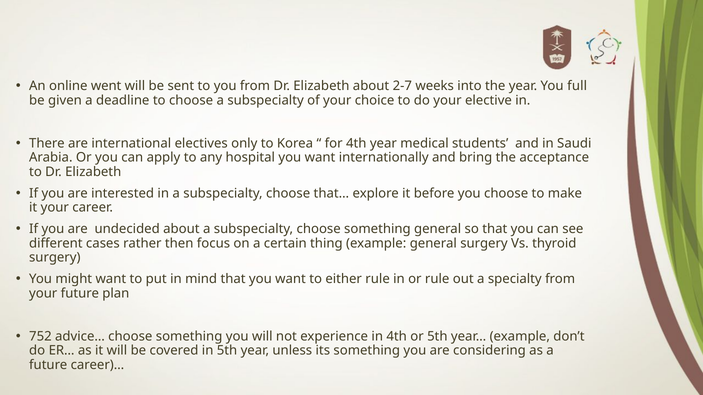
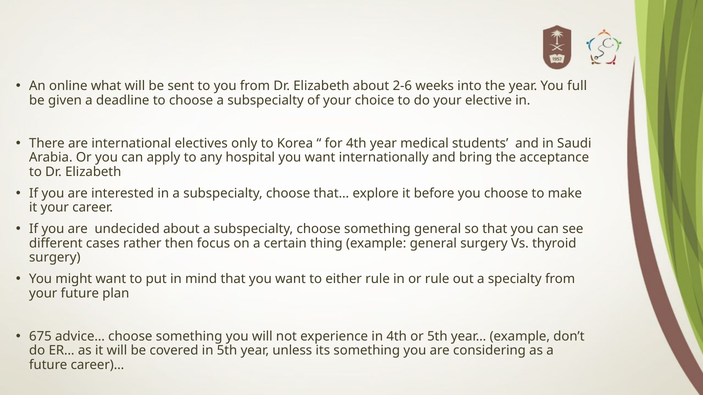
went: went -> what (106, 86)
2-7: 2-7 -> 2-6 (402, 86)
752: 752 -> 675 (40, 337)
